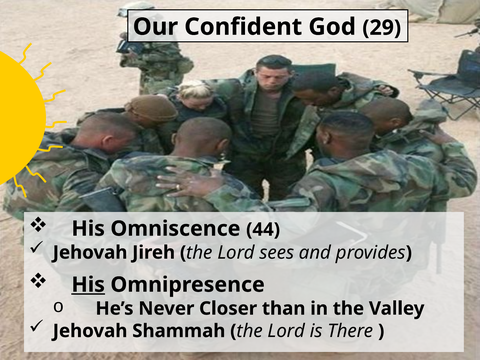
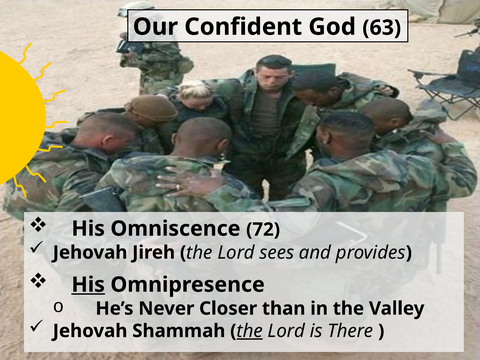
29: 29 -> 63 (382, 28)
44: 44 -> 72 (263, 230)
the underline: none -> present (250, 331)
